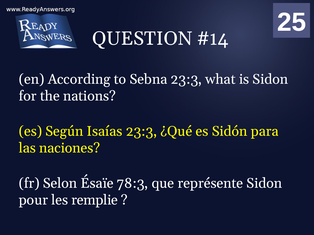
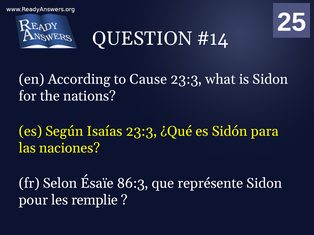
Sebna: Sebna -> Cause (148, 79)
78:3: 78:3 -> 86:3 (133, 184)
